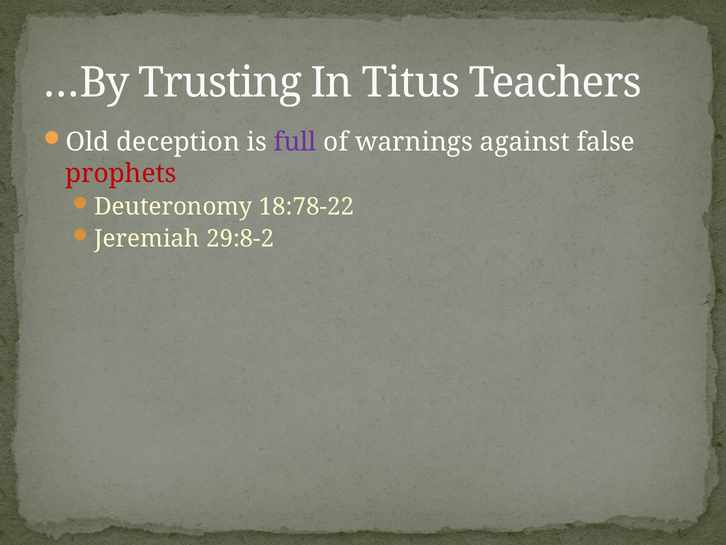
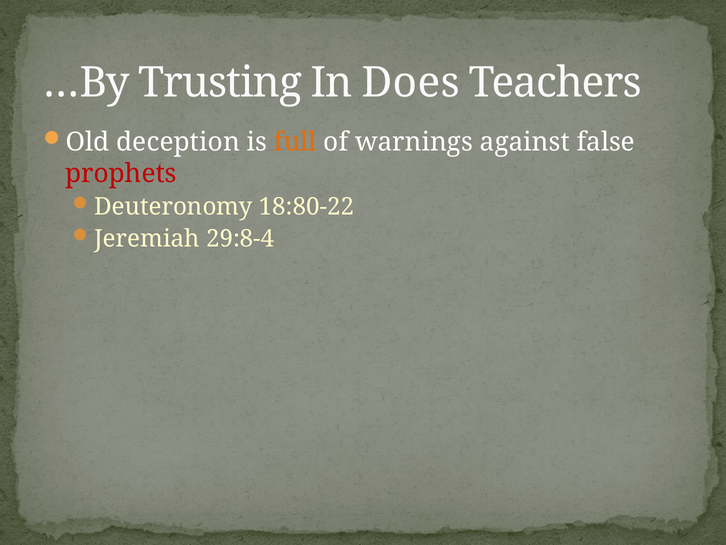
Titus: Titus -> Does (411, 83)
full colour: purple -> orange (295, 142)
18:78-22: 18:78-22 -> 18:80-22 (307, 207)
29:8-2: 29:8-2 -> 29:8-4 (240, 239)
